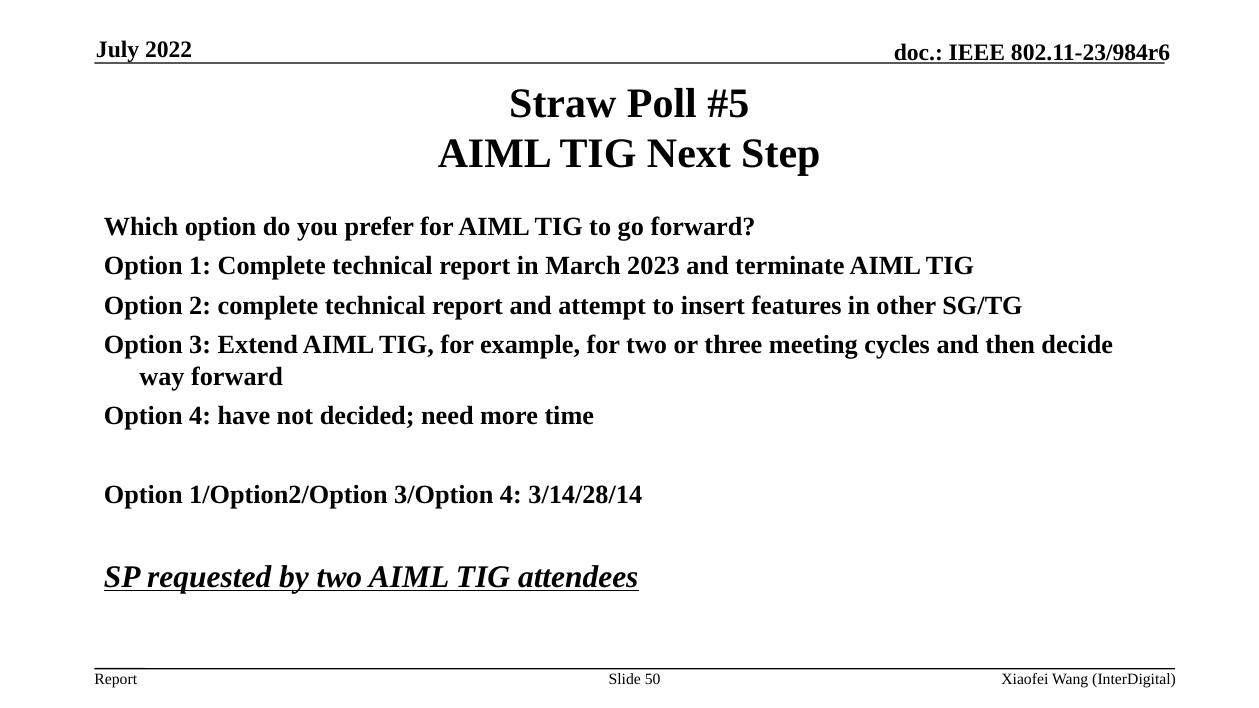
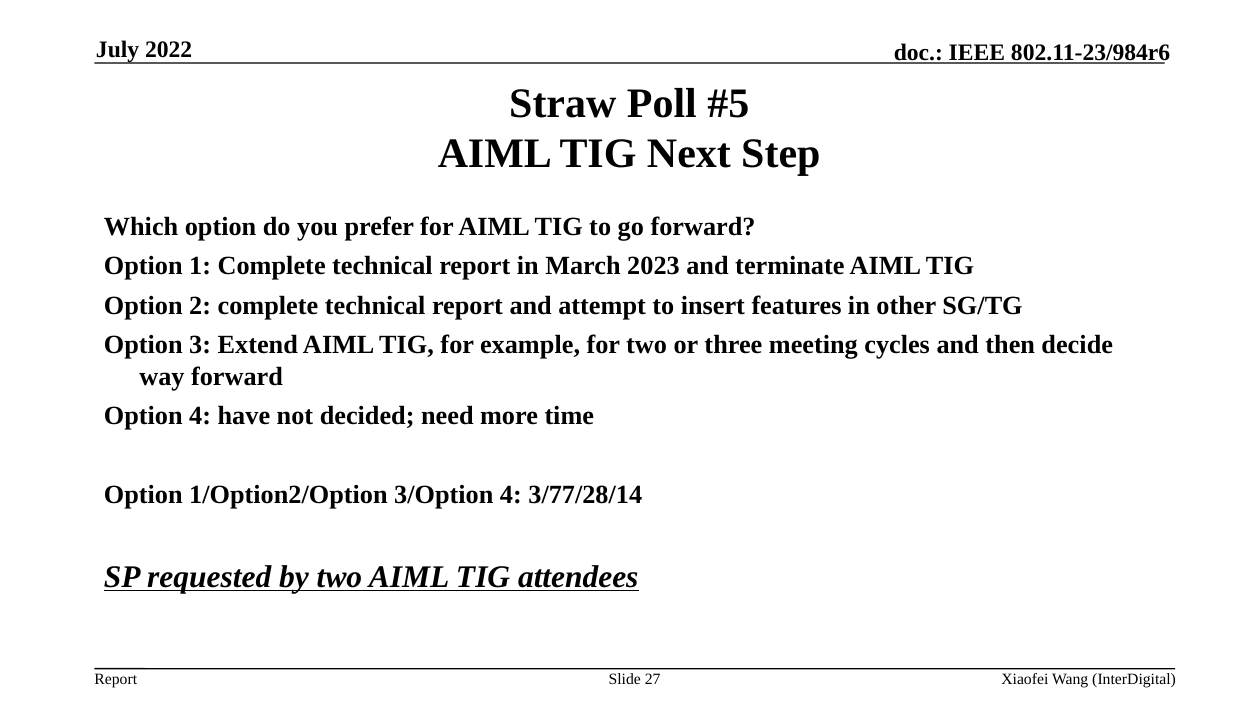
3/14/28/14: 3/14/28/14 -> 3/77/28/14 (585, 495)
50: 50 -> 27 (653, 679)
